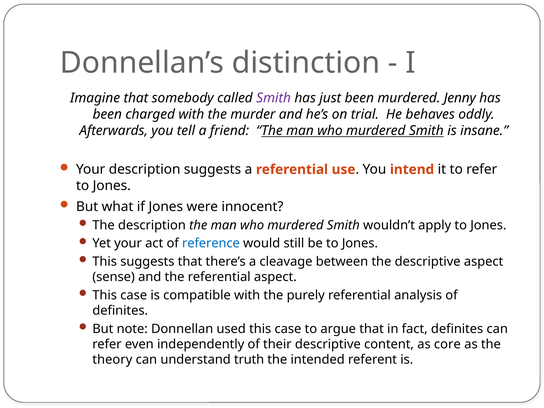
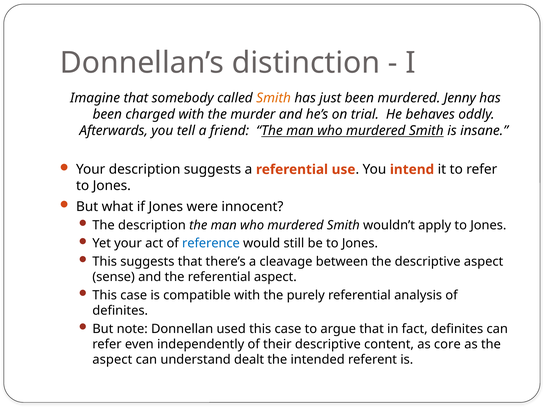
Smith colour: purple -> orange (274, 98)
theory: theory -> aspect (112, 360)
truth: truth -> dealt (249, 360)
